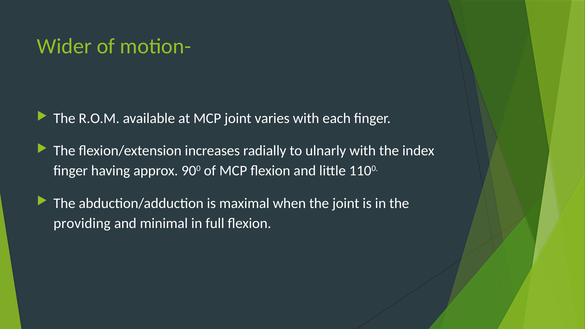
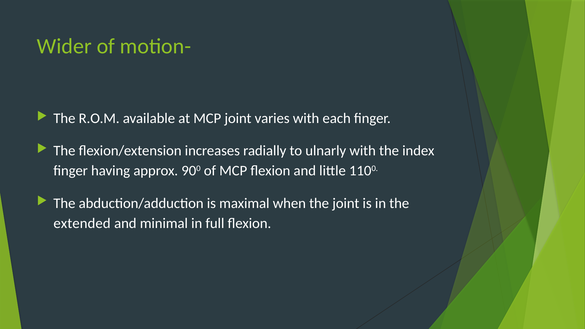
providing: providing -> extended (82, 223)
